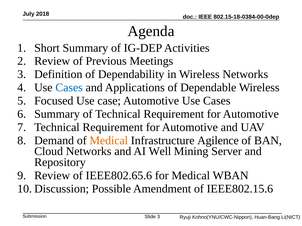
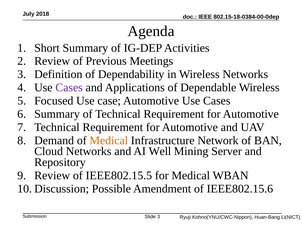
Cases colour: blue -> purple (69, 88)
Agilence: Agilence -> Network (218, 141)
IEEE802.65.6: IEEE802.65.6 -> IEEE802.15.5 (119, 176)
